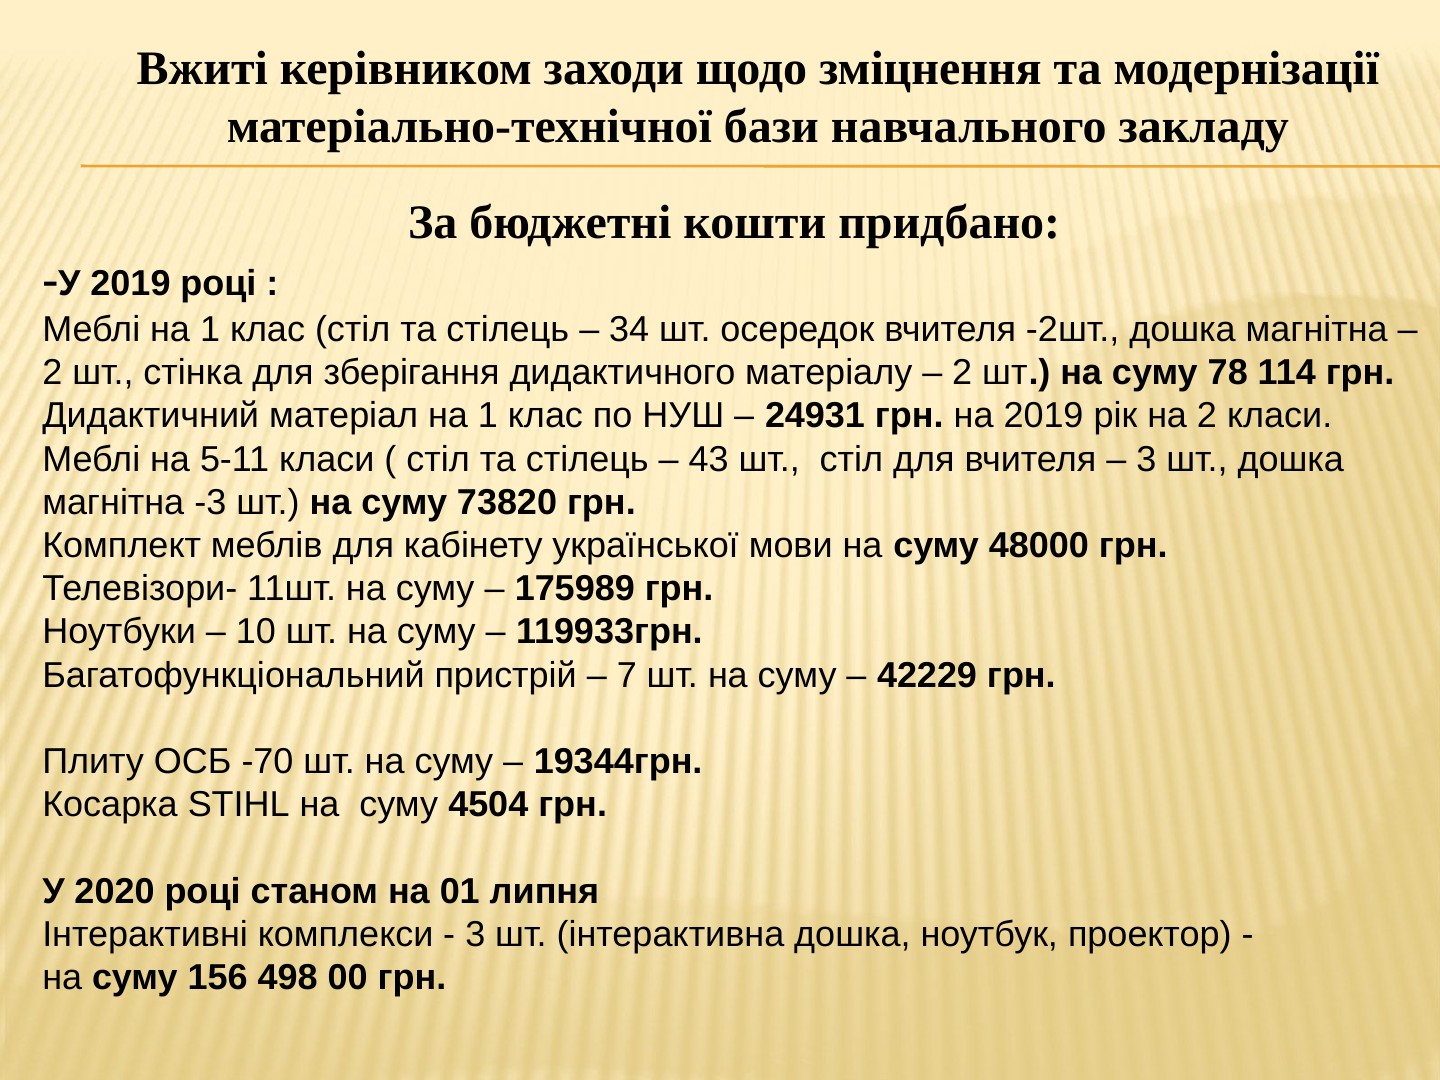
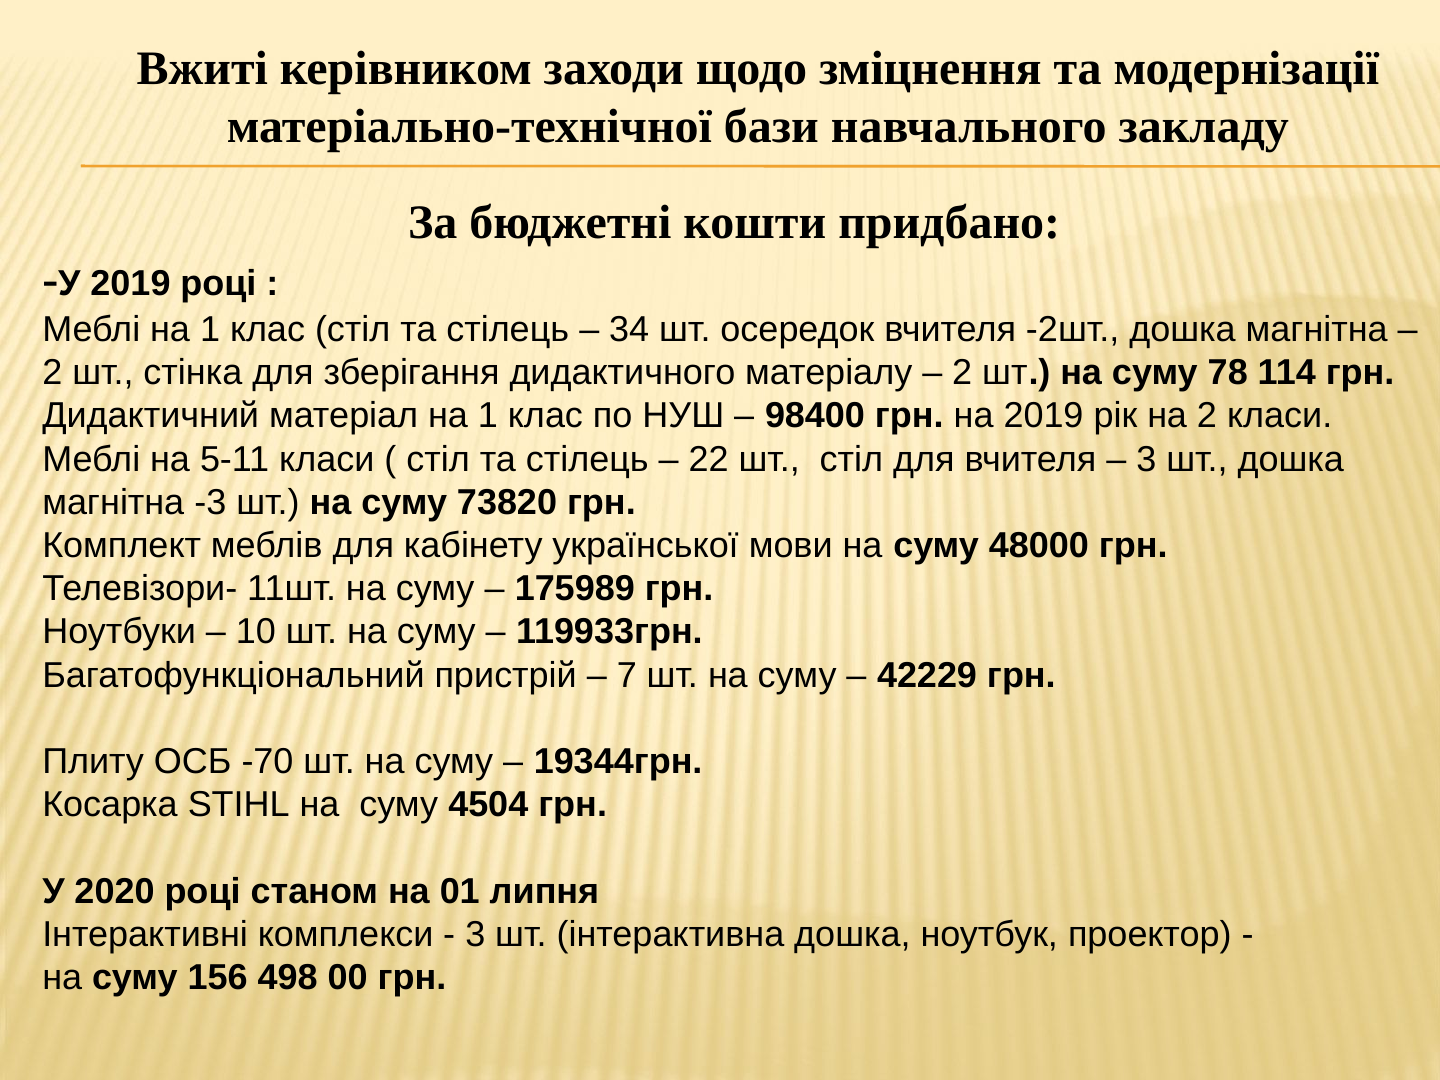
24931: 24931 -> 98400 (815, 416)
43: 43 -> 22 (709, 459)
